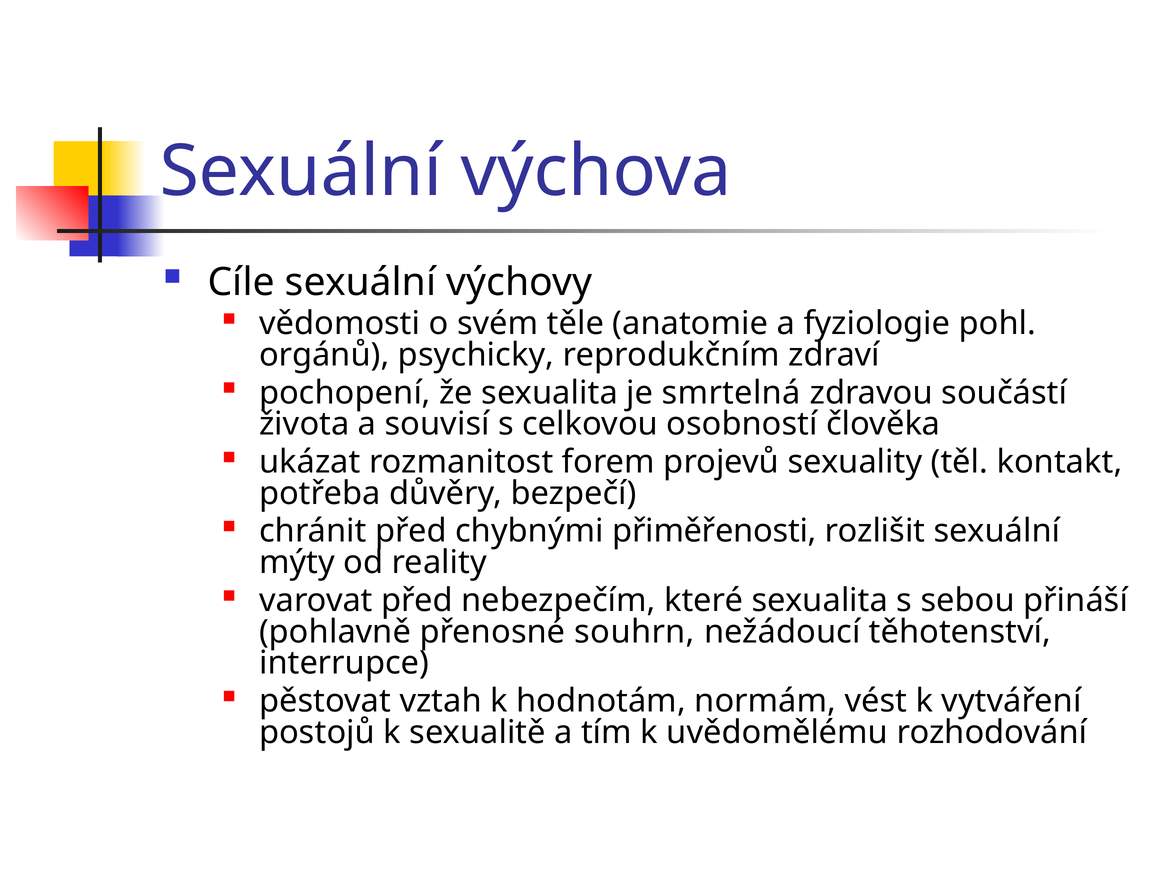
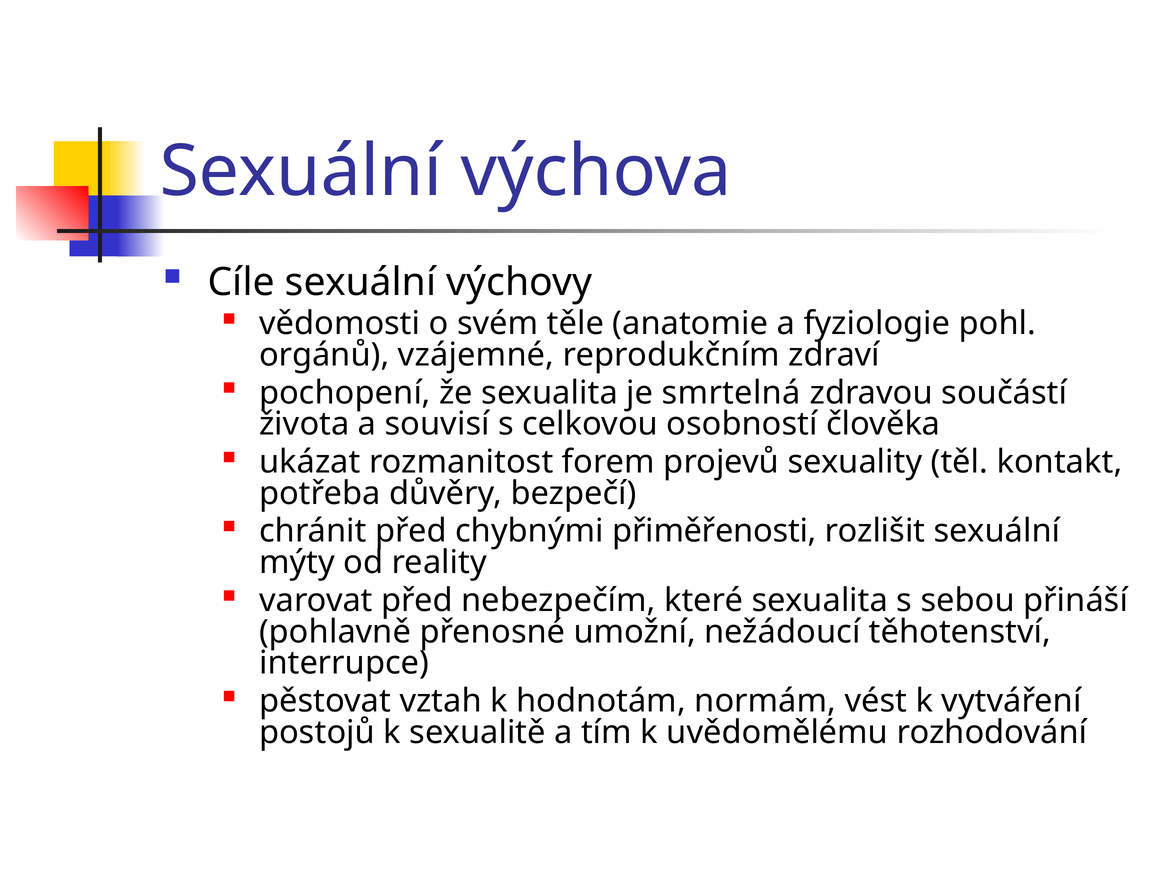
psychicky: psychicky -> vzájemné (476, 355)
souhrn: souhrn -> umožní (635, 632)
